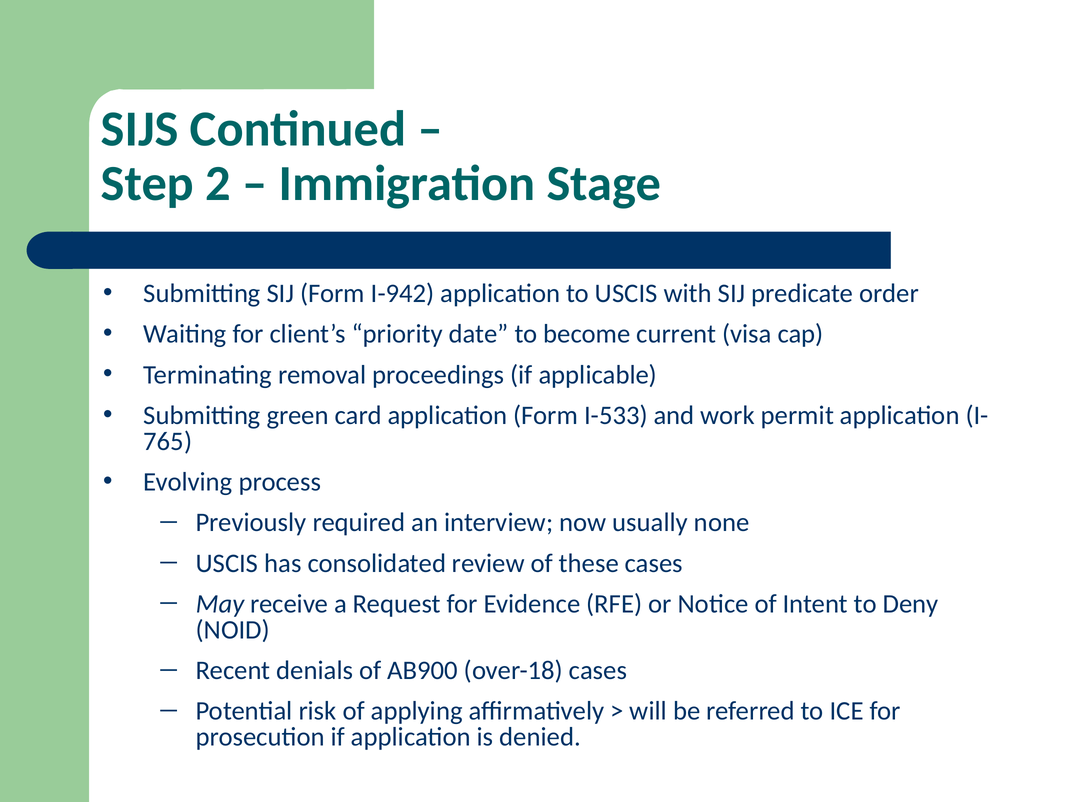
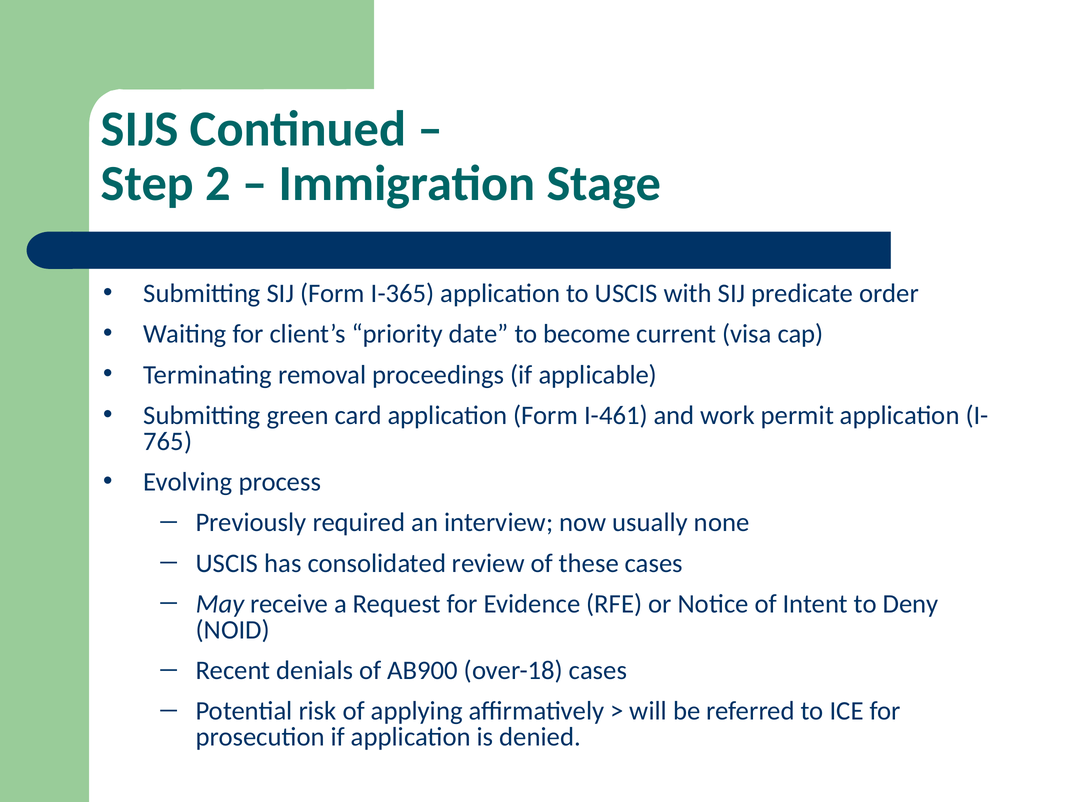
I-942: I-942 -> I-365 (403, 293)
I-533: I-533 -> I-461 (616, 415)
